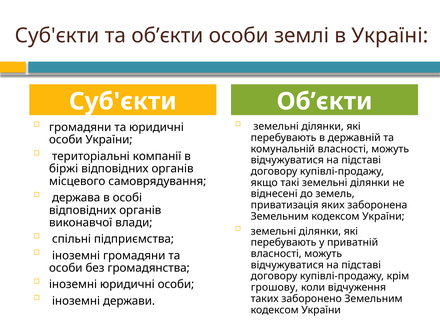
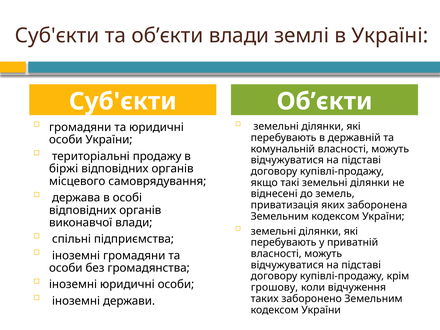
об’єкти особи: особи -> влади (239, 36)
компанії: компанії -> продажу (157, 156)
